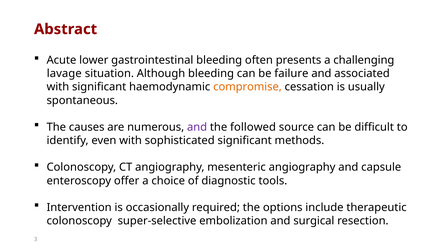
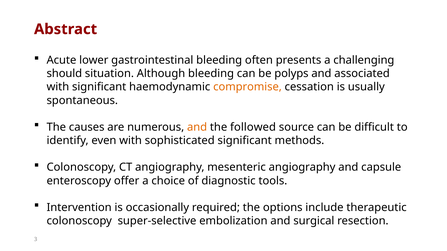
lavage: lavage -> should (64, 74)
failure: failure -> polyps (291, 74)
and colour: purple -> orange (197, 127)
